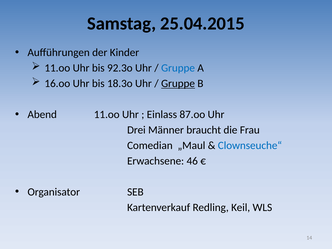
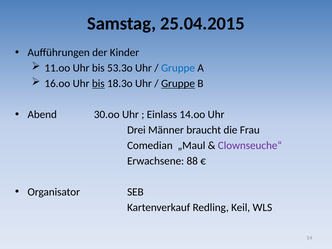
92.3o: 92.3o -> 53.3o (120, 68)
bis underline: none -> present (98, 84)
Abend 11.oo: 11.oo -> 30.oo (107, 114)
87.oo: 87.oo -> 14.oo (192, 114)
Clownseuche“ colour: blue -> purple (250, 145)
46: 46 -> 88 (192, 161)
